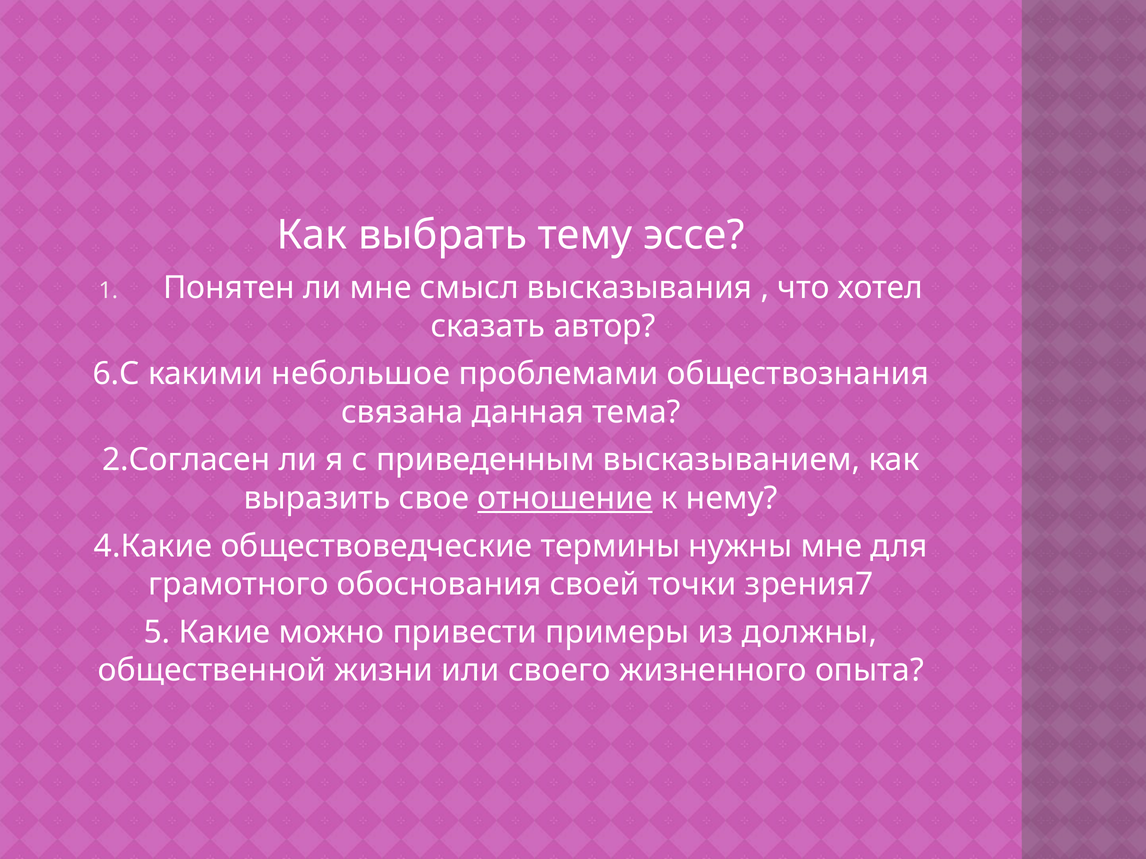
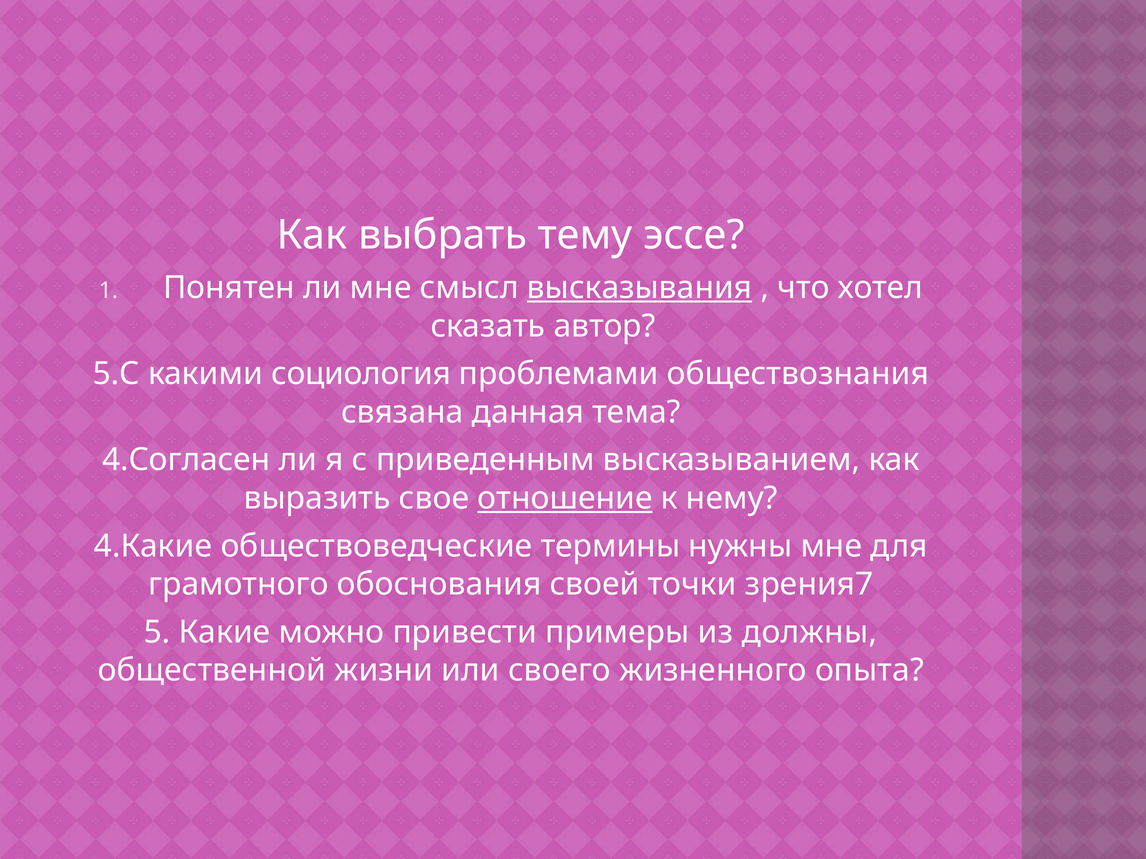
высказывания underline: none -> present (640, 288)
6.С: 6.С -> 5.С (116, 374)
небольшое: небольшое -> социология (361, 374)
2.Согласен: 2.Согласен -> 4.Согласен (186, 460)
